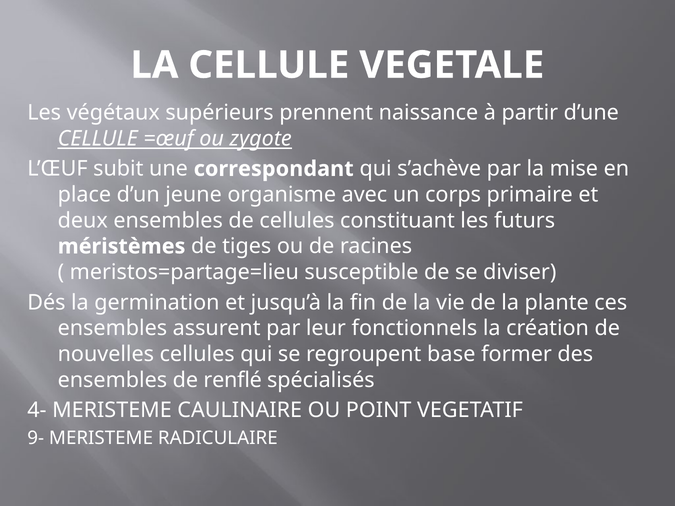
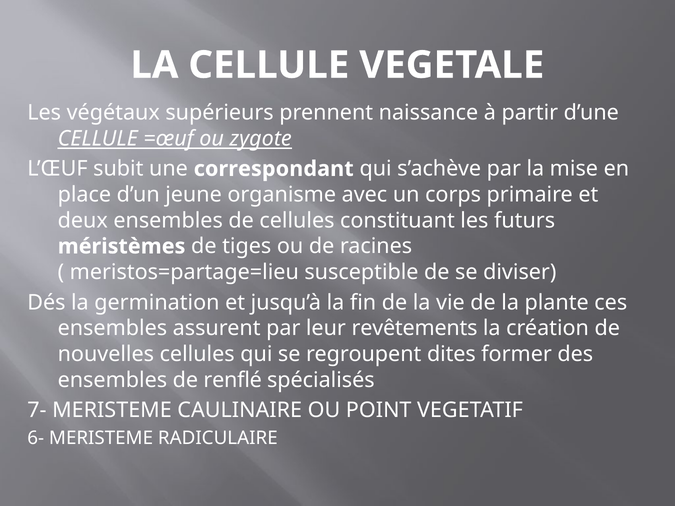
fonctionnels: fonctionnels -> revêtements (415, 329)
base: base -> dites (451, 354)
4-: 4- -> 7- (37, 411)
9-: 9- -> 6- (36, 438)
